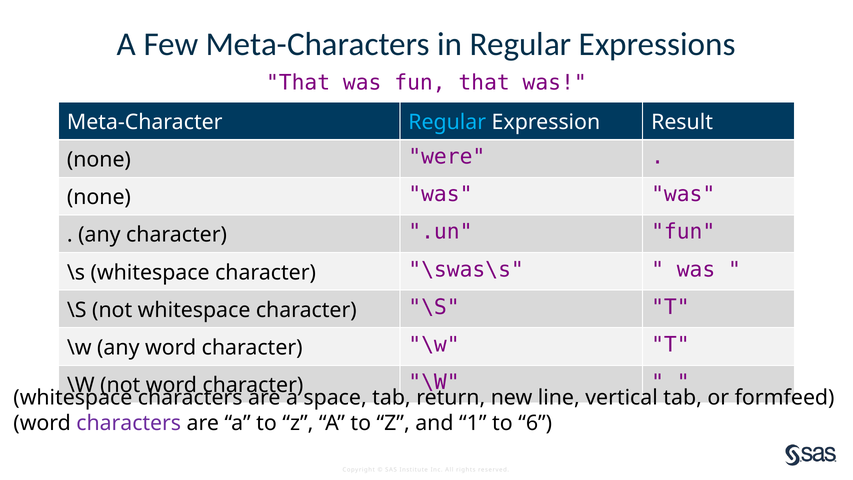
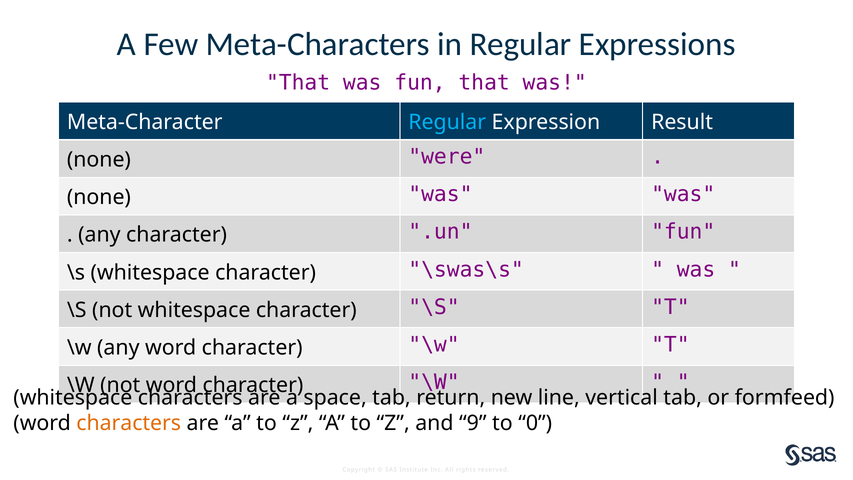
characters colour: purple -> orange (129, 423)
1: 1 -> 9 (473, 423)
6: 6 -> 0 (535, 423)
